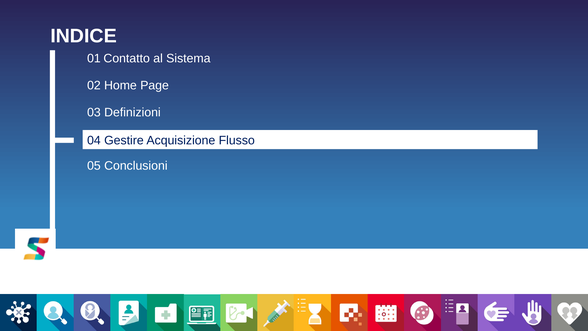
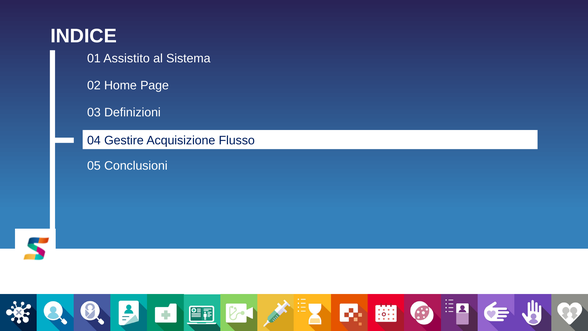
Contatto: Contatto -> Assistito (127, 59)
